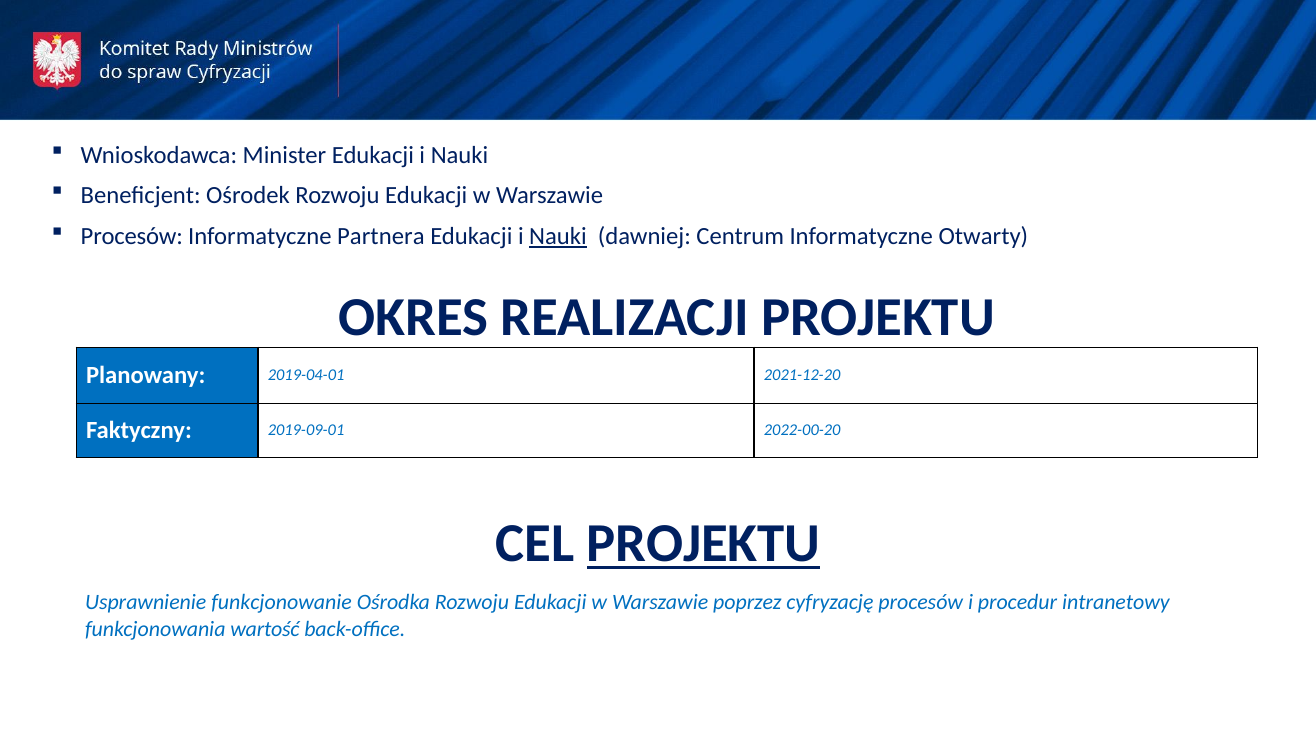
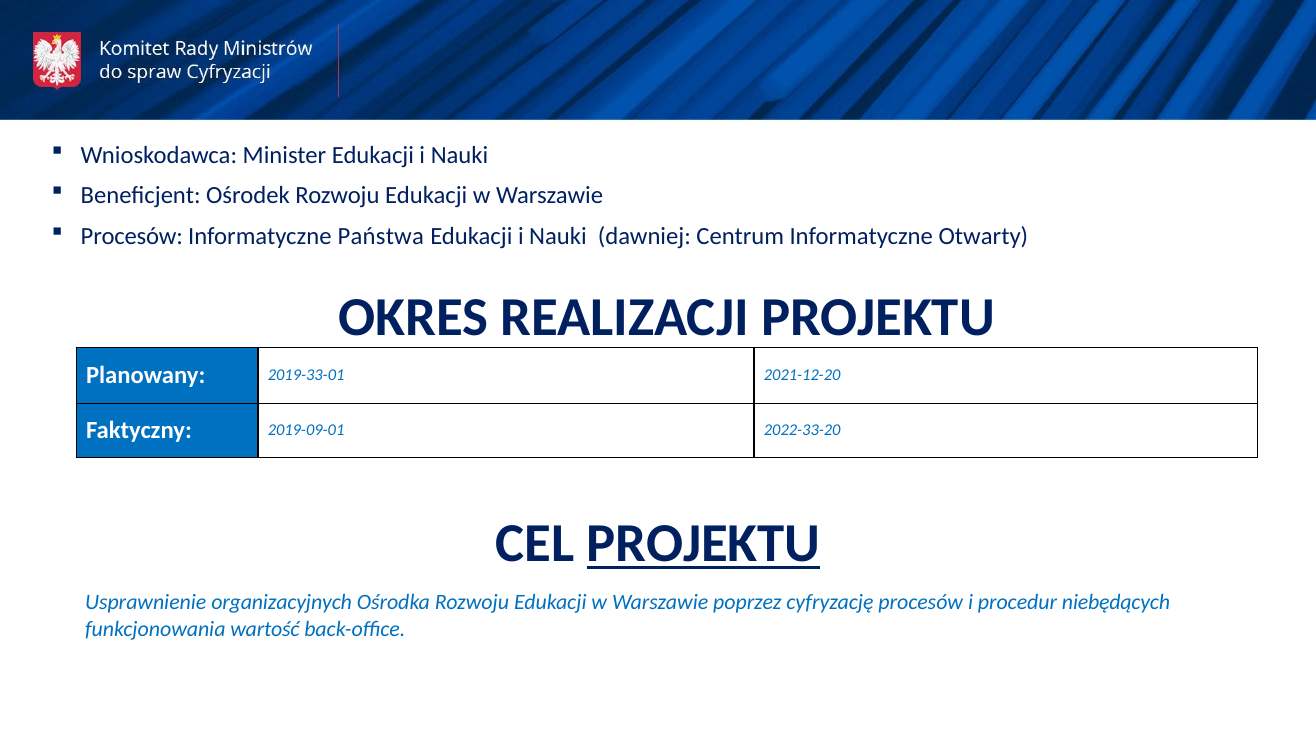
Partnera: Partnera -> Państwa (381, 236)
Nauki underline: present -> none (558, 236)
2019-04-01: 2019-04-01 -> 2019-33-01 (306, 375)
2022-00-20: 2022-00-20 -> 2022-33-20 (802, 430)
funkcjonowanie: funkcjonowanie -> organizacyjnych (282, 603)
intranetowy: intranetowy -> niebędących (1116, 603)
